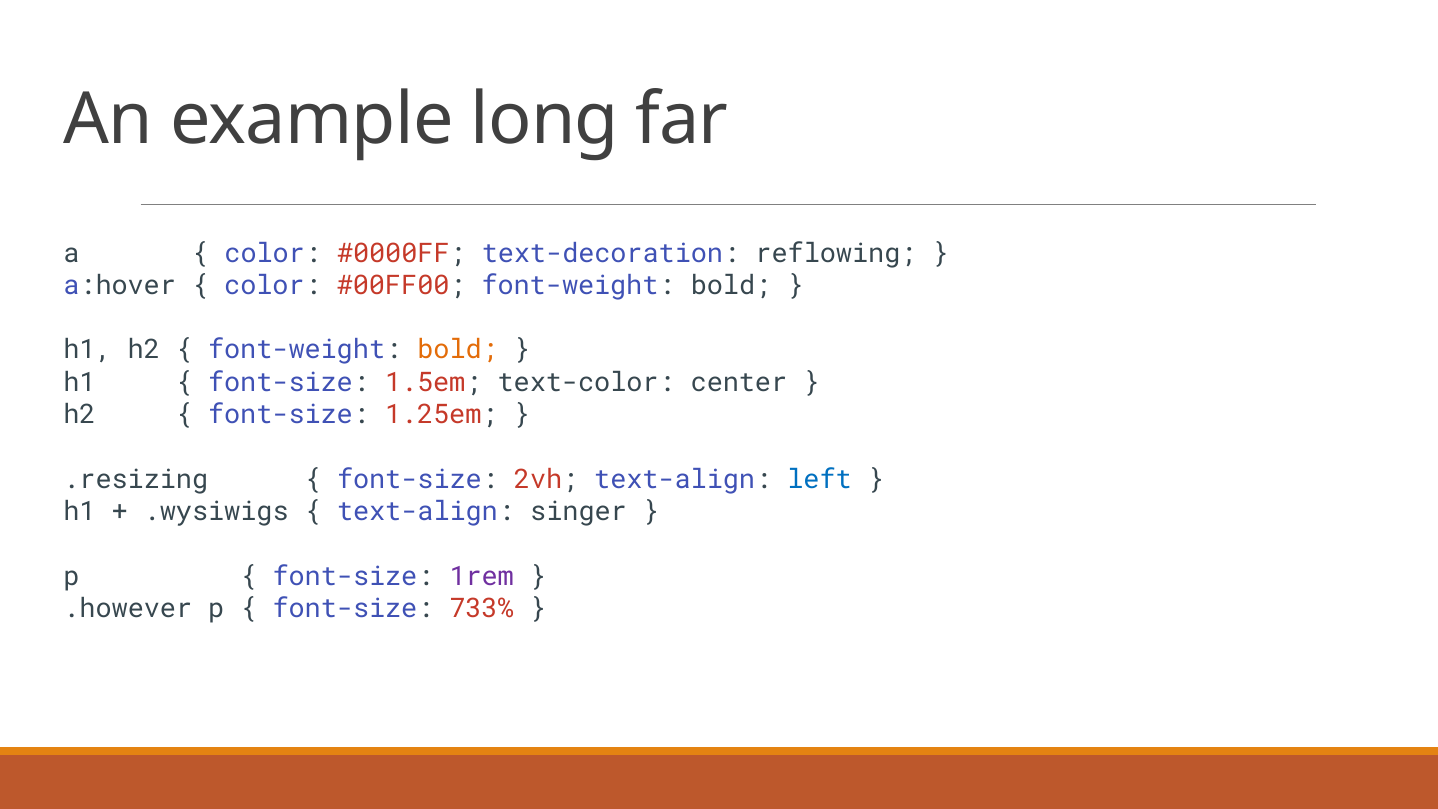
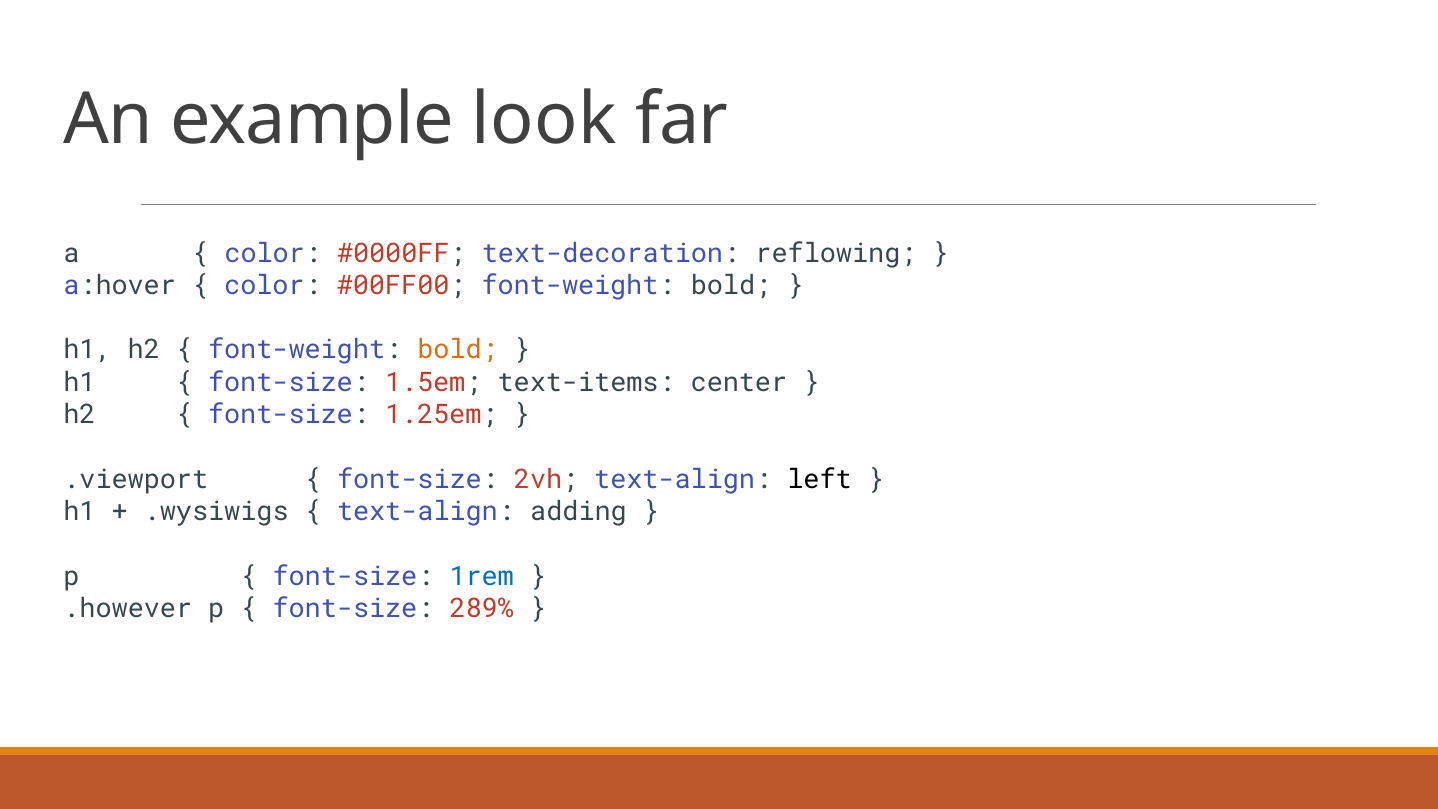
long: long -> look (544, 119)
text-color: text-color -> text-items (586, 382)
.resizing: .resizing -> .viewport (136, 479)
left colour: blue -> black (820, 479)
singer: singer -> adding (579, 512)
1rem colour: purple -> blue (482, 576)
733%: 733% -> 289% (482, 609)
